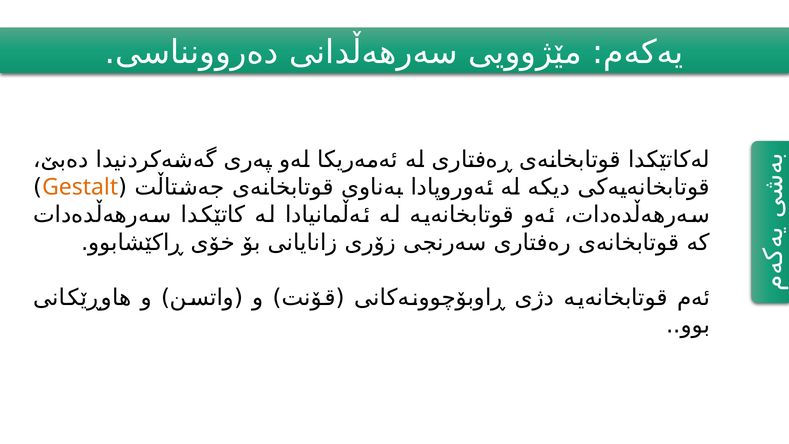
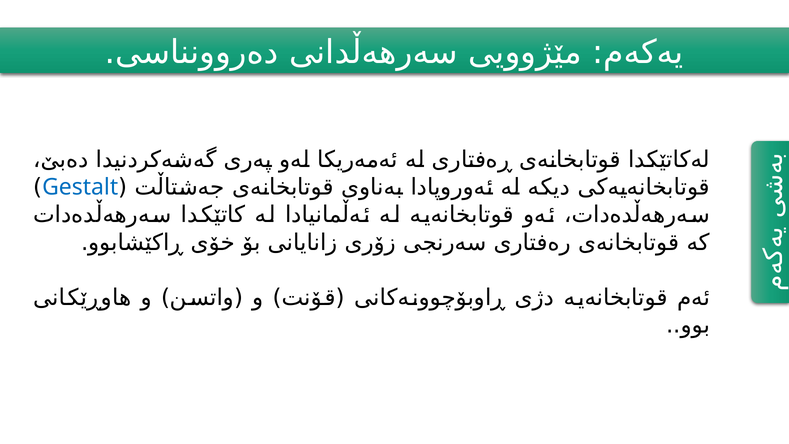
Gestalt colour: orange -> blue (80, 187)
